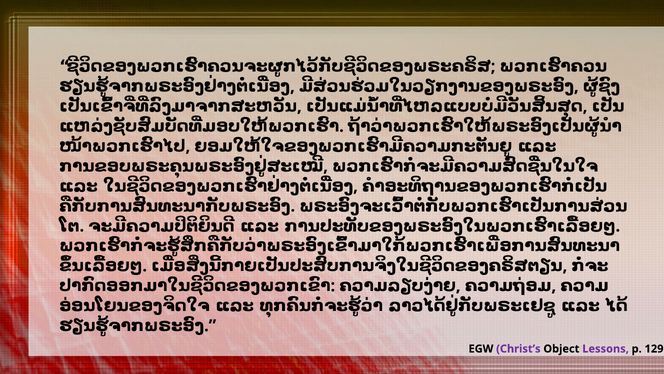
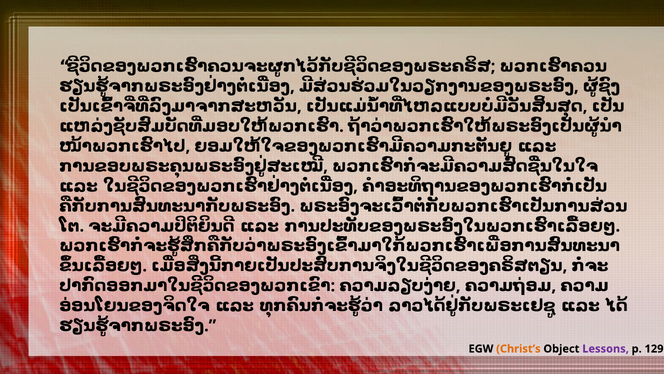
Christ’s colour: purple -> orange (518, 348)
